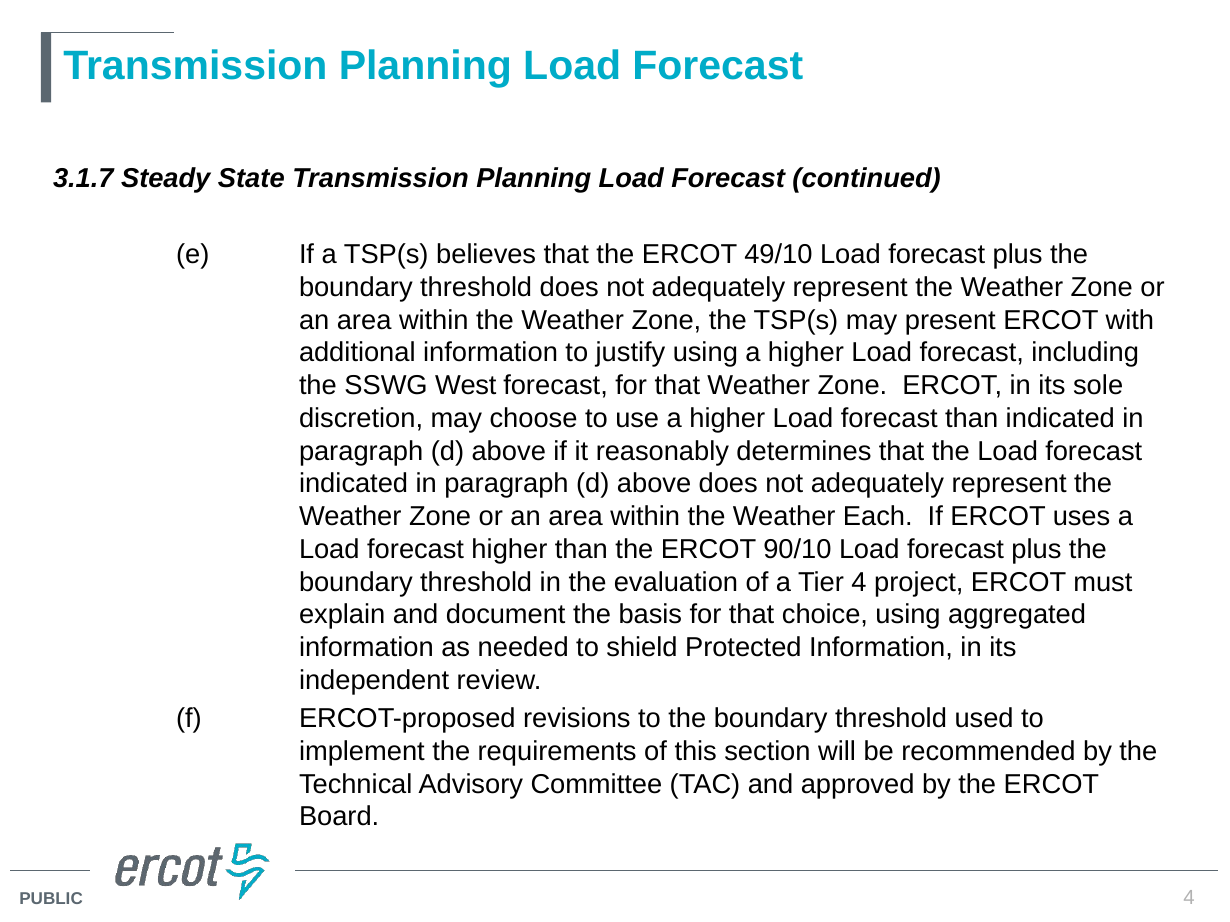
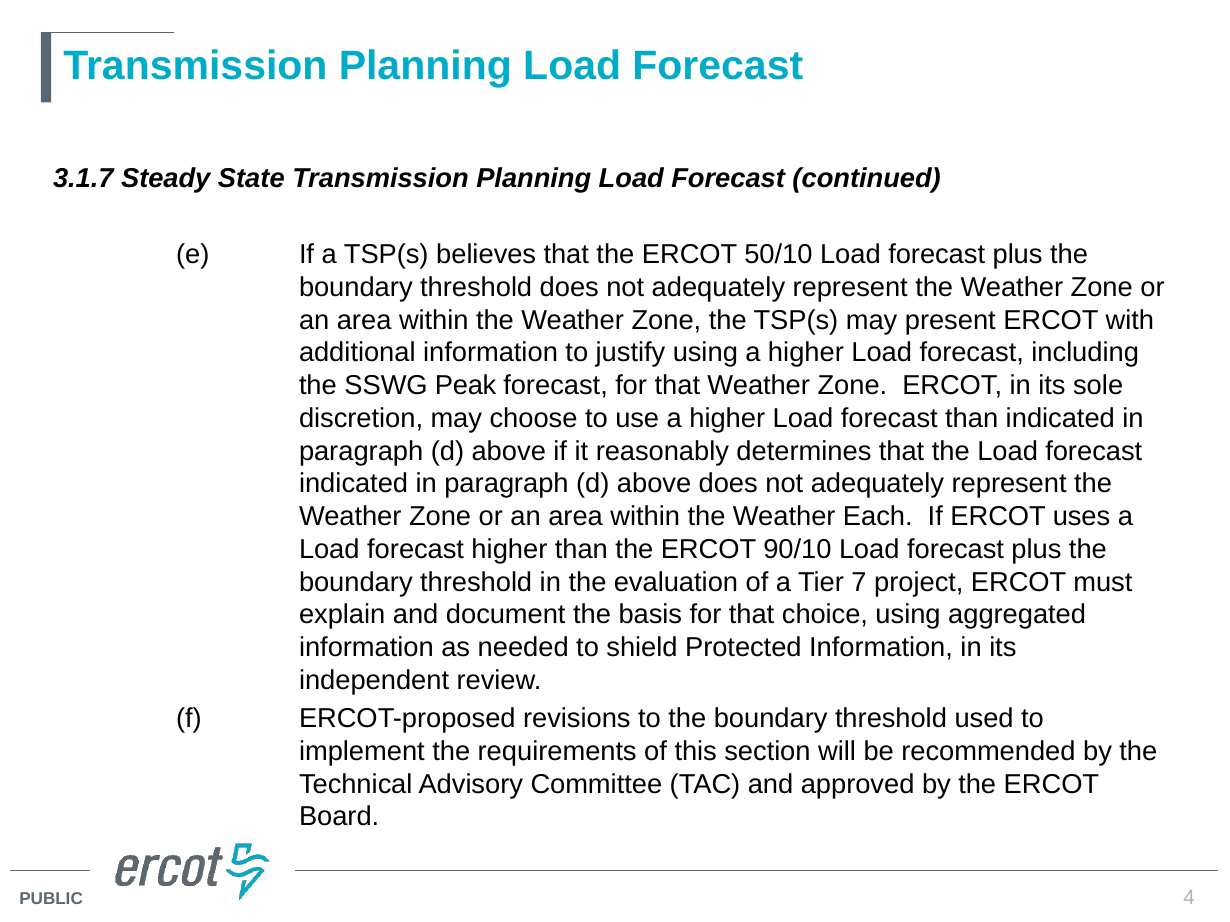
49/10: 49/10 -> 50/10 (778, 255)
West: West -> Peak (466, 386)
Tier 4: 4 -> 7 (859, 582)
